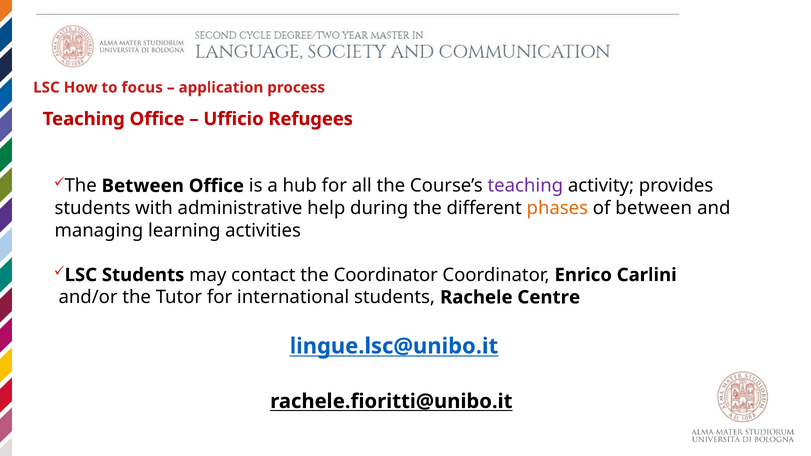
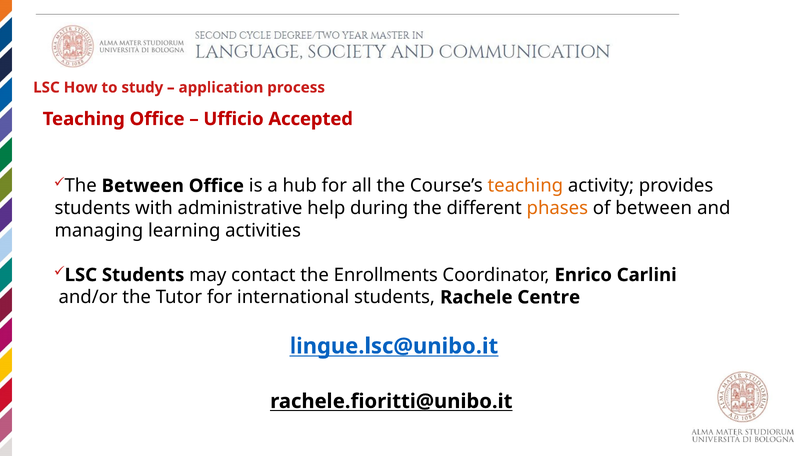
focus: focus -> study (142, 88)
Refugees: Refugees -> Accepted (311, 119)
teaching colour: purple -> orange (525, 186)
the Coordinator: Coordinator -> Enrollments (386, 275)
